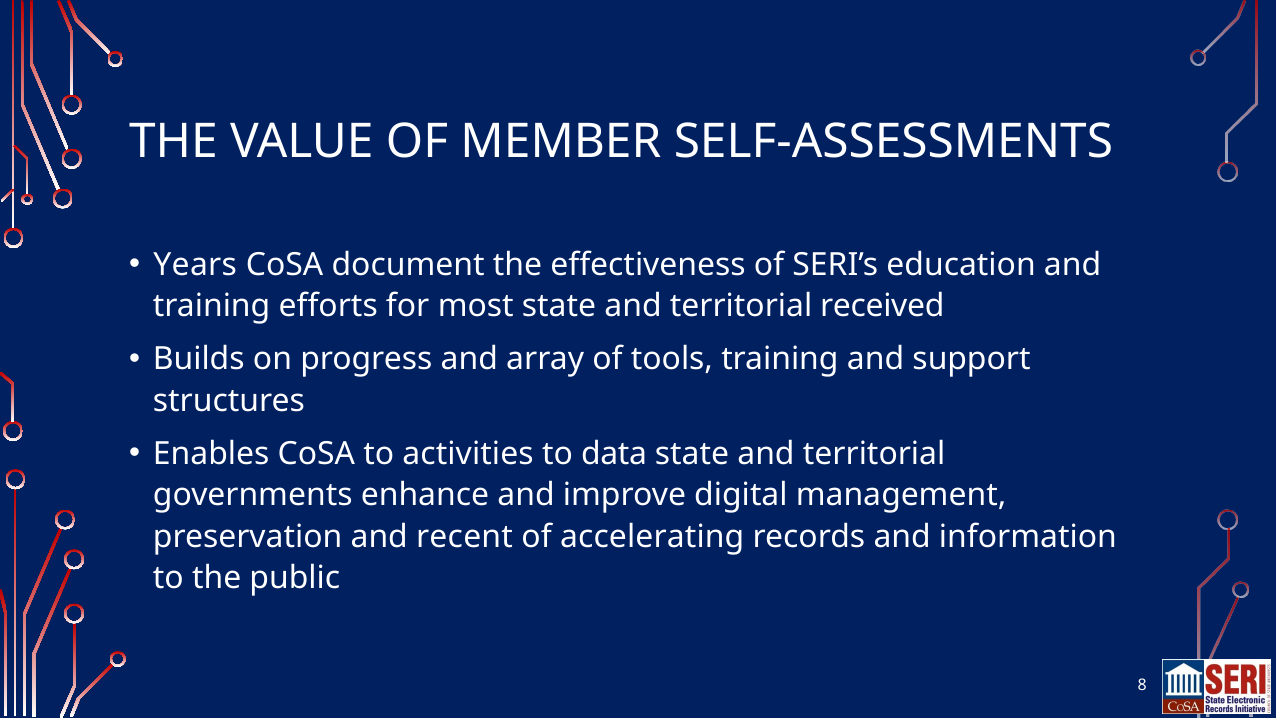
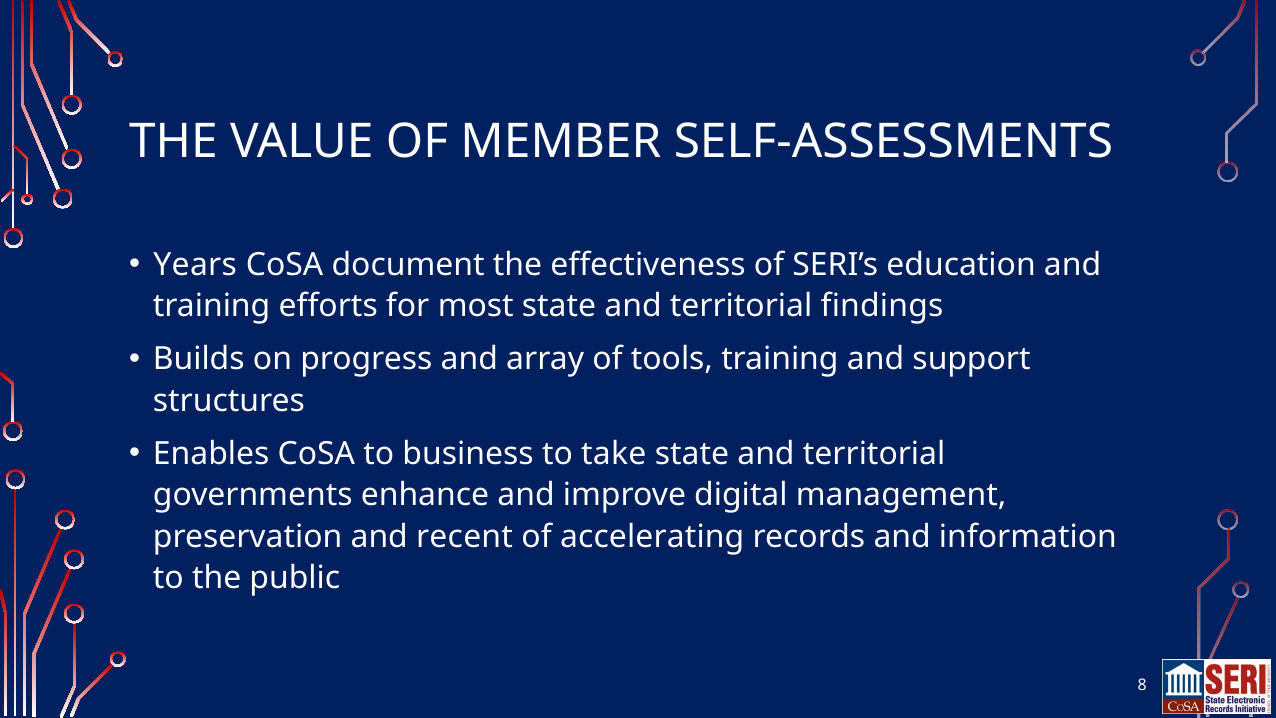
received: received -> findings (882, 306)
activities: activities -> business (468, 454)
data: data -> take (614, 454)
